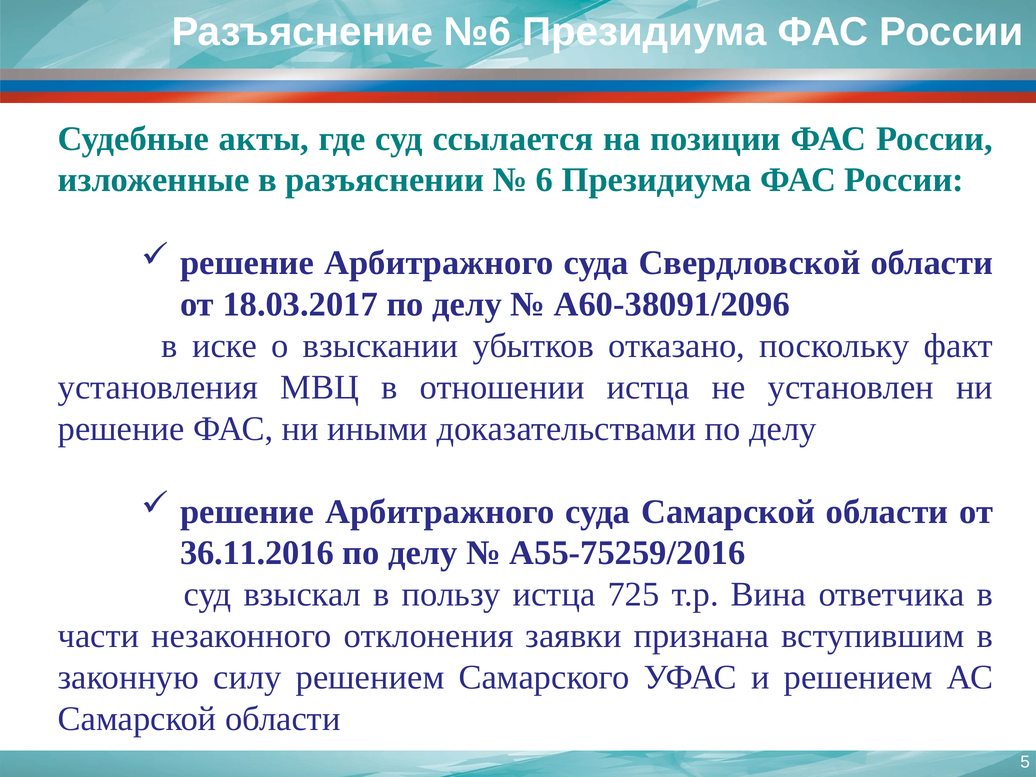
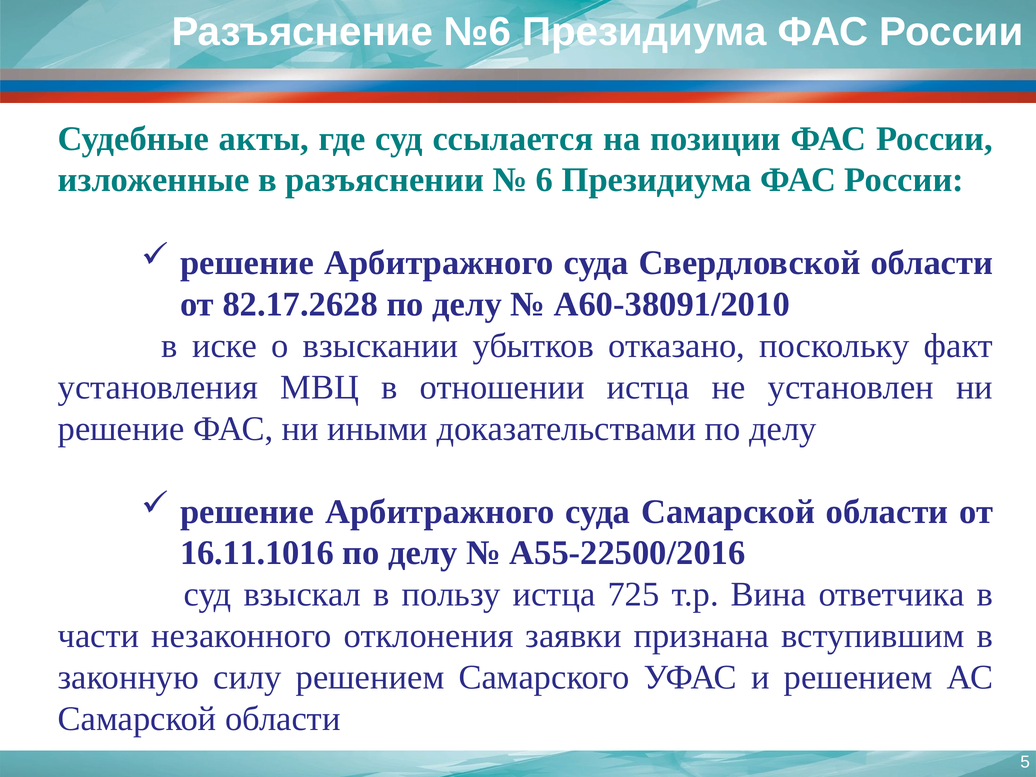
18.03.2017: 18.03.2017 -> 82.17.2628 (300, 304)
А60-38091/2096: А60-38091/2096 -> А60-38091/2010 (672, 304)
36.11.2016: 36.11.2016 -> 16.11.1016 (257, 553)
А55-75259/2016: А55-75259/2016 -> А55-22500/2016 (627, 553)
